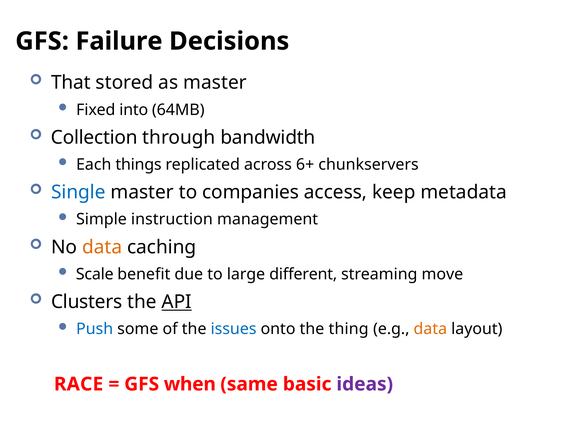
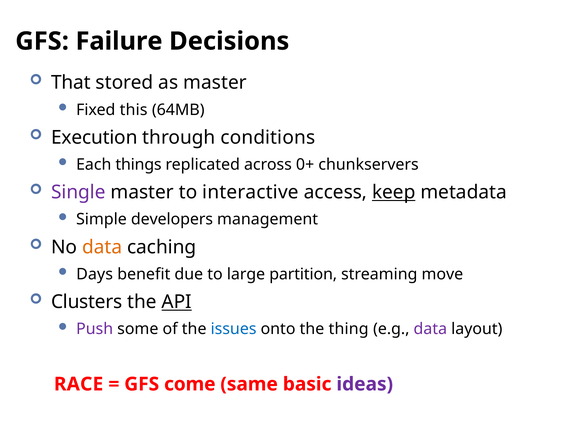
into: into -> this (134, 110)
Collection: Collection -> Execution (94, 137)
bandwidth: bandwidth -> conditions (268, 137)
6+: 6+ -> 0+ (305, 164)
Single colour: blue -> purple (78, 192)
companies: companies -> interactive (250, 192)
keep underline: none -> present (394, 192)
instruction: instruction -> developers (172, 219)
Scale: Scale -> Days (95, 274)
different: different -> partition (303, 274)
Push colour: blue -> purple (95, 329)
data colour: orange -> purple (430, 329)
when: when -> come (190, 384)
